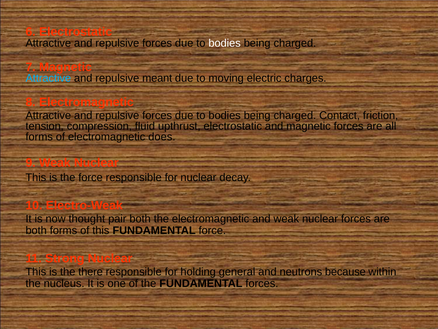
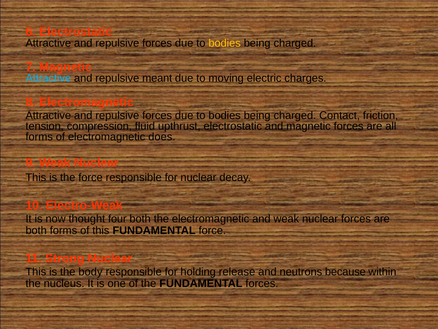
bodies colour: white -> yellow (225, 43)
pair: pair -> four (117, 219)
there: there -> body (90, 272)
general: general -> release (237, 272)
